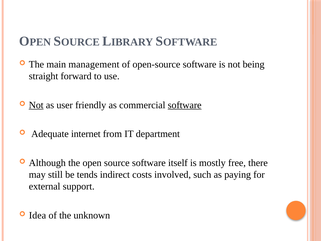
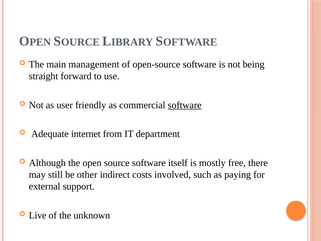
Not underline: present -> none (36, 105)
tends: tends -> other (87, 175)
Idea: Idea -> Live (38, 215)
